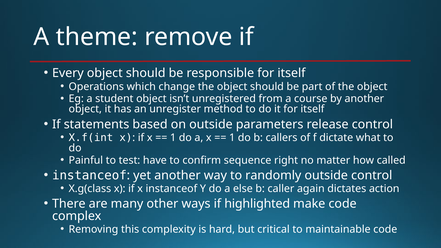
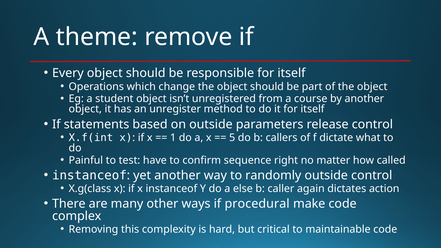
1: 1 -> 5 (232, 138)
highlighted: highlighted -> procedural (257, 204)
